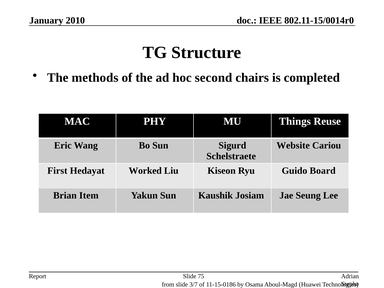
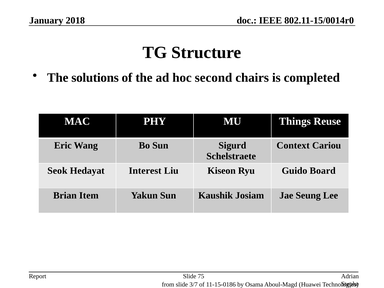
2010: 2010 -> 2018 (75, 20)
methods: methods -> solutions (95, 78)
Website: Website -> Context (293, 146)
First: First -> Seok (57, 171)
Worked: Worked -> Interest (145, 171)
